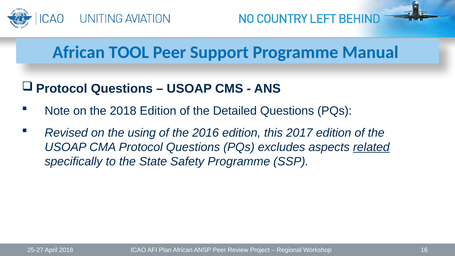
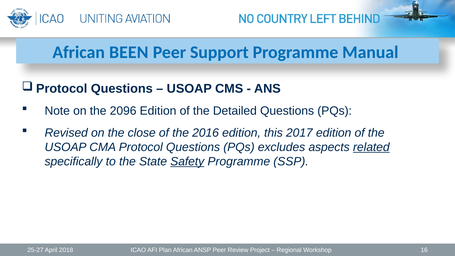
TOOL: TOOL -> BEEN (129, 52)
the 2018: 2018 -> 2096 (123, 111)
using: using -> close (142, 133)
Safety underline: none -> present (187, 162)
